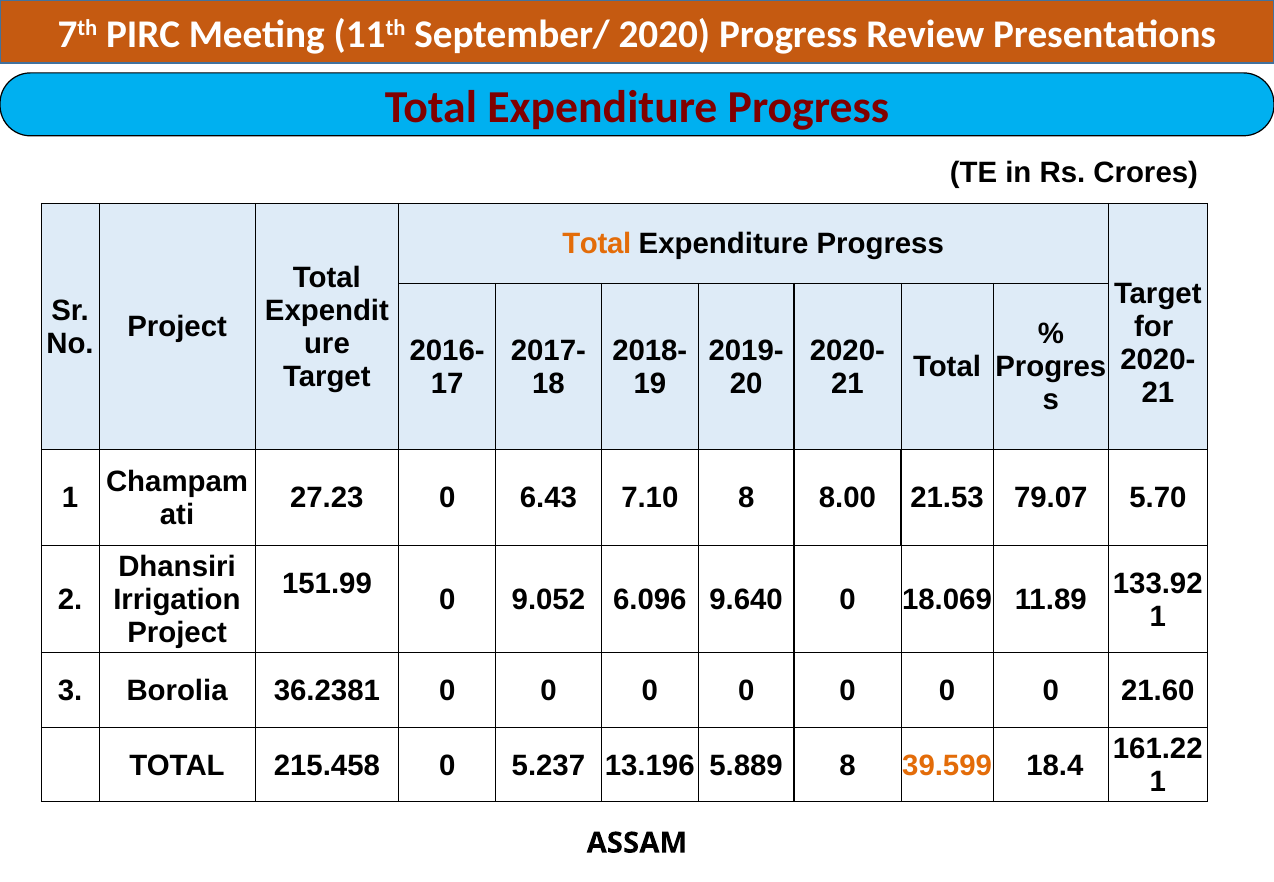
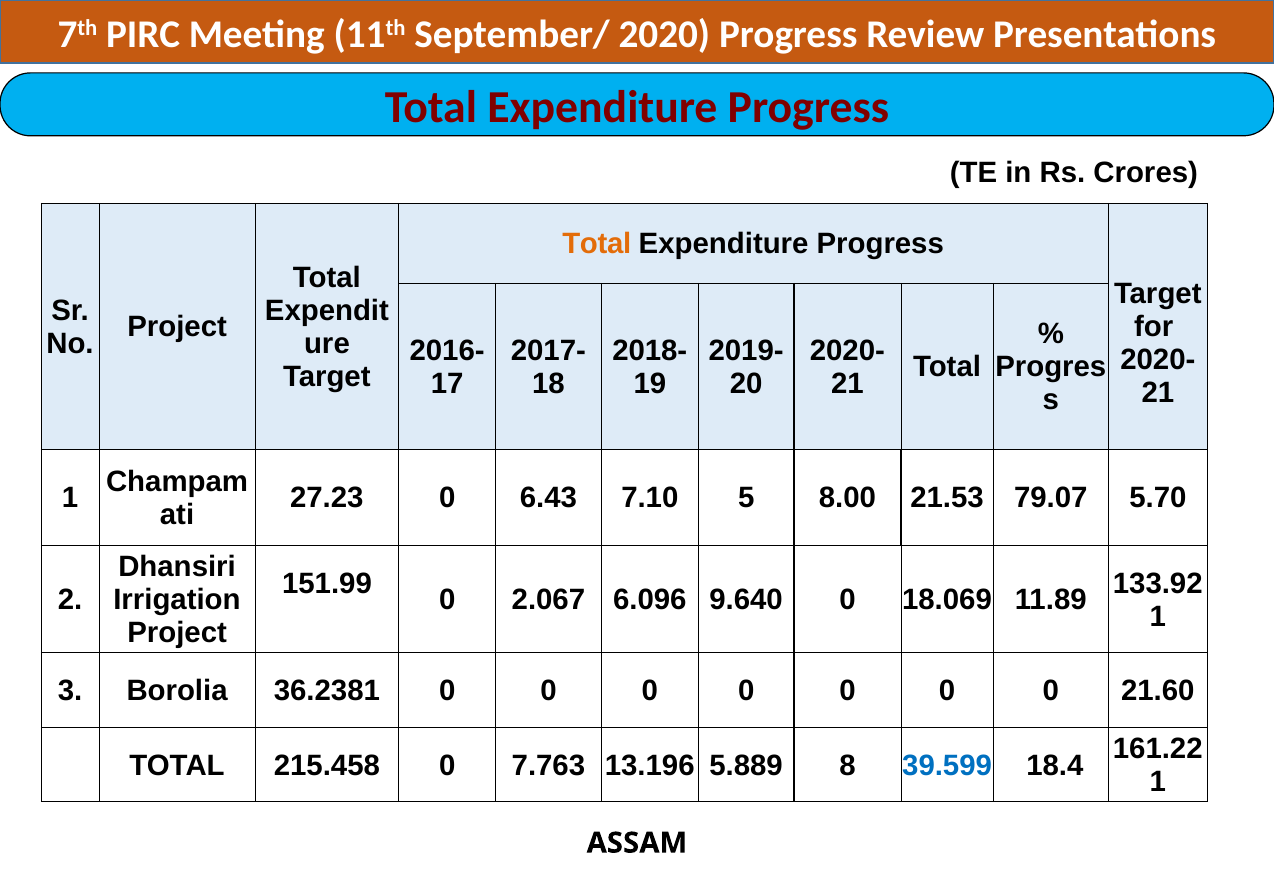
7.10 8: 8 -> 5 (746, 498)
9.052: 9.052 -> 2.067 (548, 600)
5.237: 5.237 -> 7.763 (548, 765)
39.599 colour: orange -> blue (947, 765)
